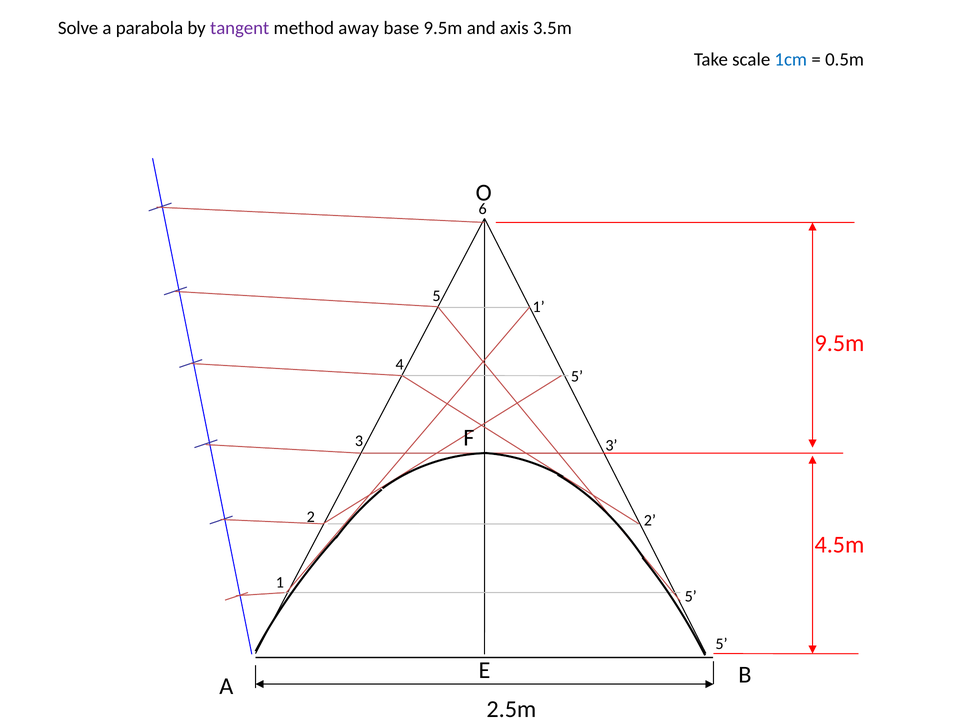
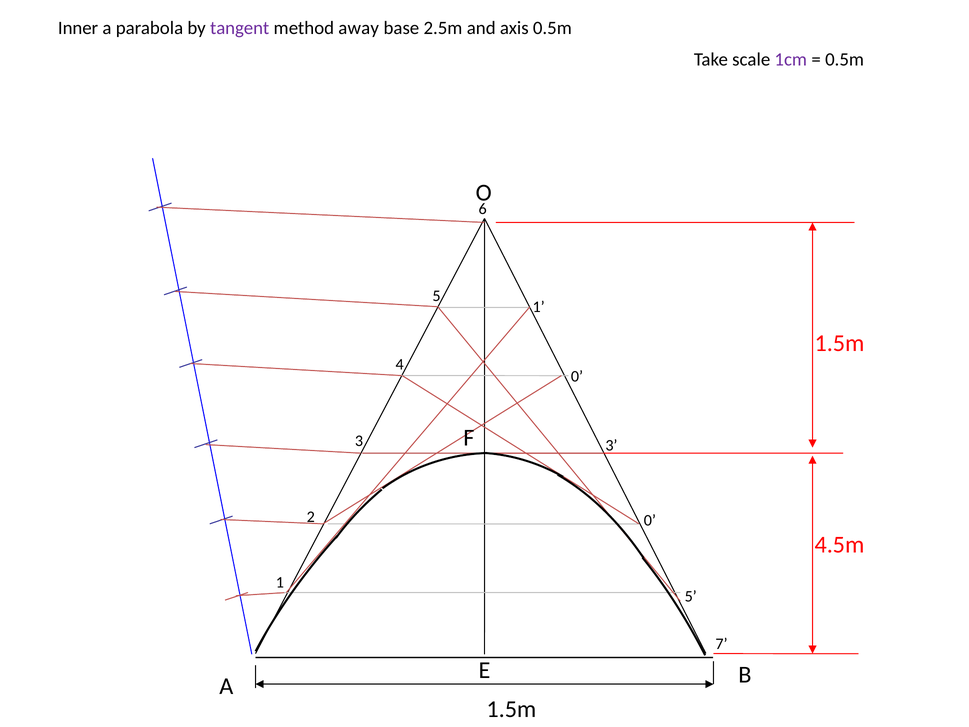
Solve: Solve -> Inner (78, 28)
base 9.5m: 9.5m -> 2.5m (443, 28)
axis 3.5m: 3.5m -> 0.5m (552, 28)
1cm colour: blue -> purple (791, 59)
9.5m: 9.5m -> 1.5m (839, 343)
5: 5 -> 0 (577, 376)
2: 2 -> 0 (650, 520)
5: 5 -> 7 (721, 644)
2.5m: 2.5m -> 1.5m (511, 709)
